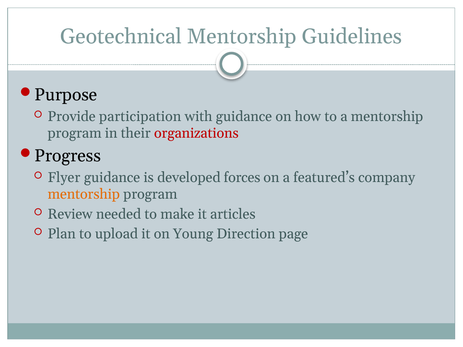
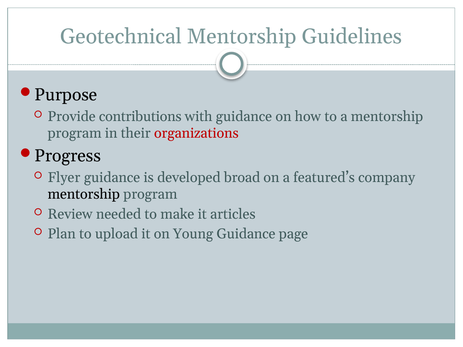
participation: participation -> contributions (140, 116)
forces: forces -> broad (242, 178)
mentorship colour: orange -> black (84, 194)
Young Direction: Direction -> Guidance (246, 234)
